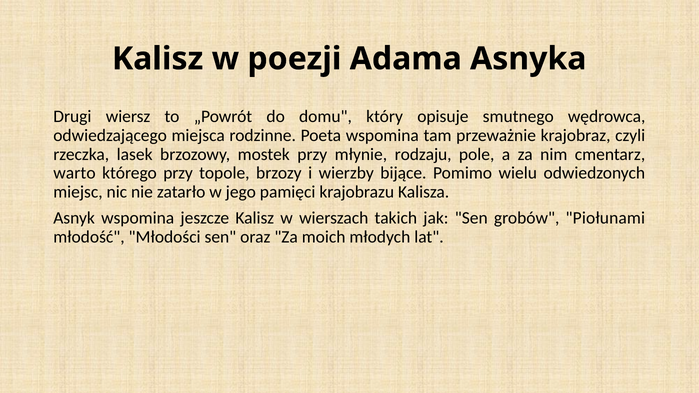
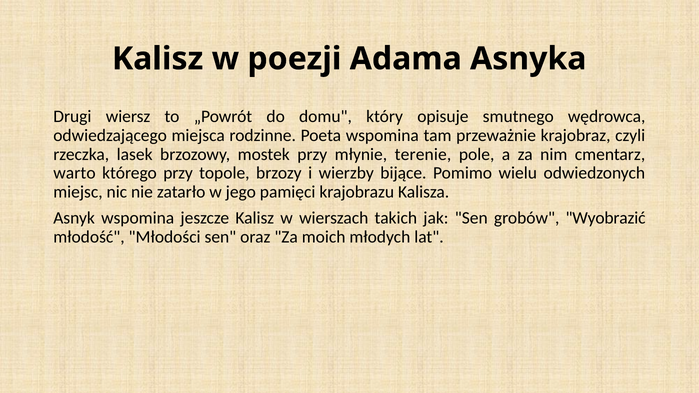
rodzaju: rodzaju -> terenie (423, 154)
Piołunami: Piołunami -> Wyobrazić (606, 218)
